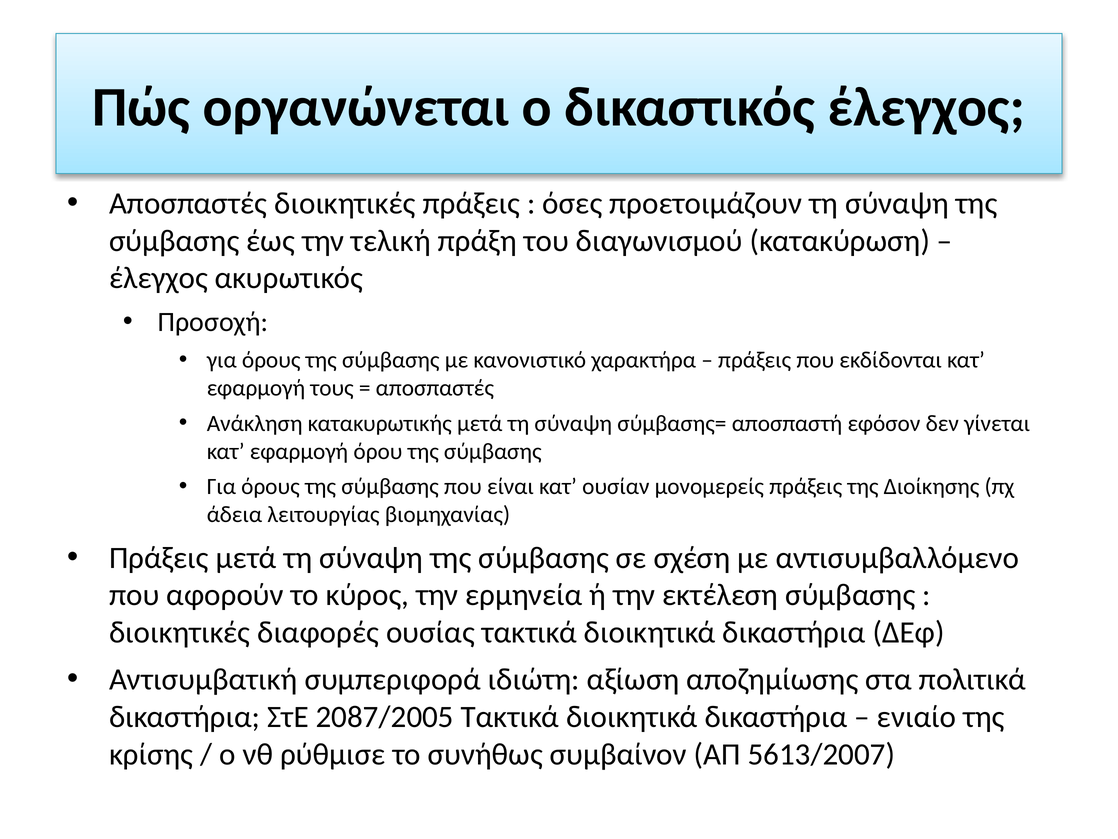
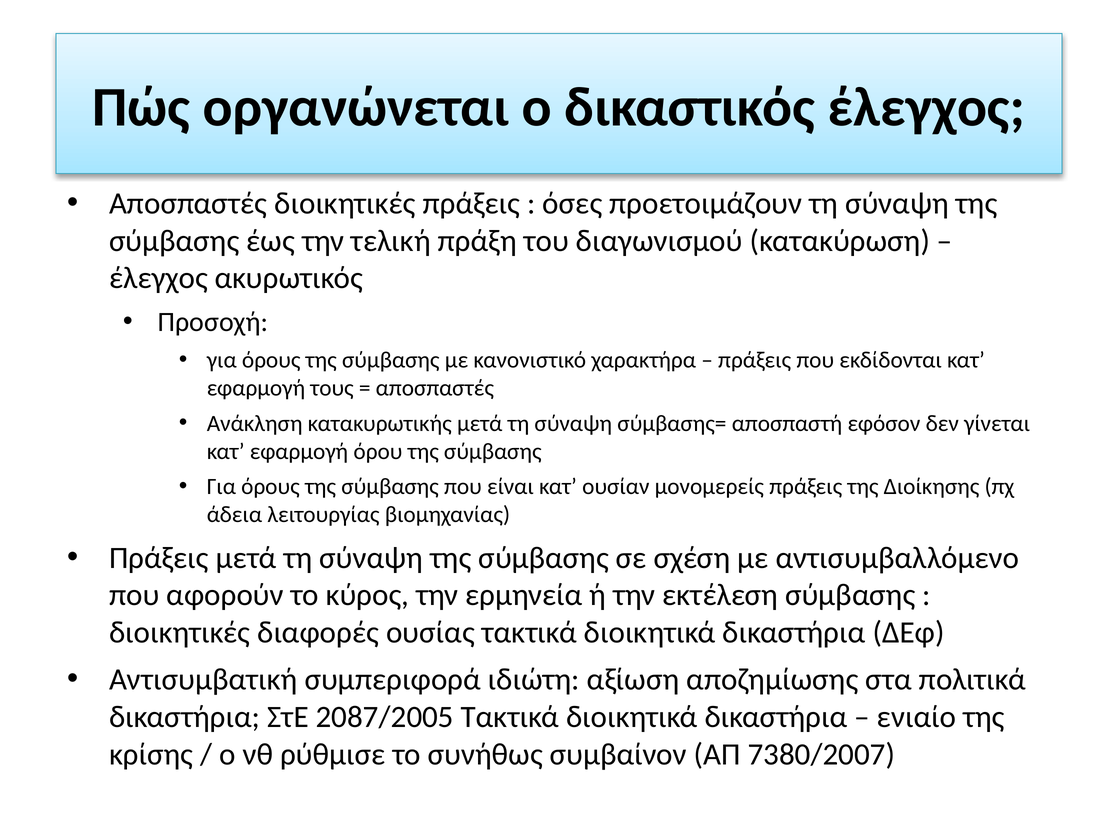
5613/2007: 5613/2007 -> 7380/2007 (821, 754)
